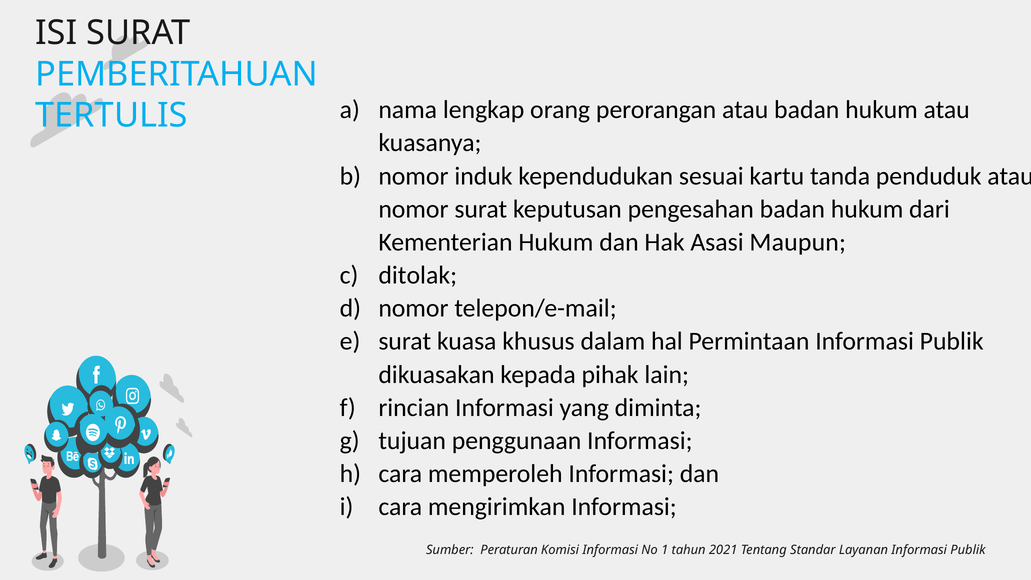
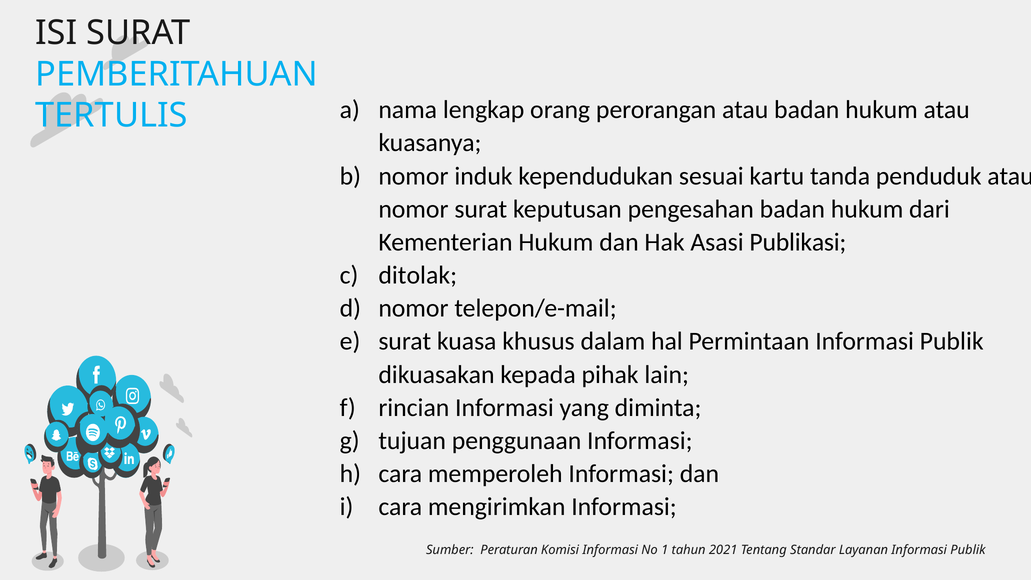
Maupun: Maupun -> Publikasi (798, 242)
